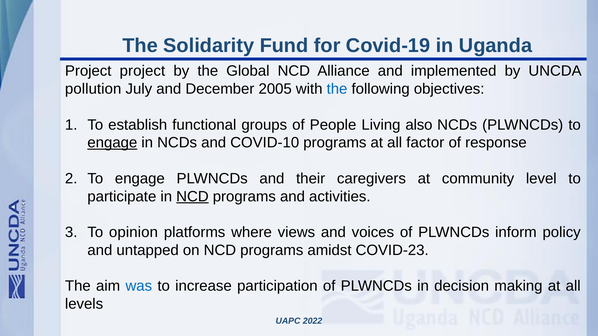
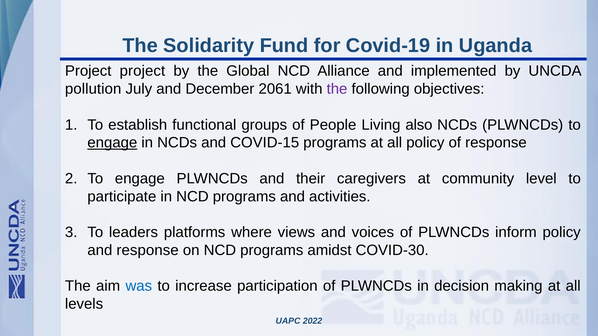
2005: 2005 -> 2061 (275, 89)
the colour: blue -> purple (337, 89)
COVID-10: COVID-10 -> COVID-15 (265, 143)
all factor: factor -> policy (425, 143)
NCD underline: present -> none (192, 197)
opinion: opinion -> leaders (134, 233)
and untapped: untapped -> response (148, 250)
COVID-23: COVID-23 -> COVID-30 (392, 250)
